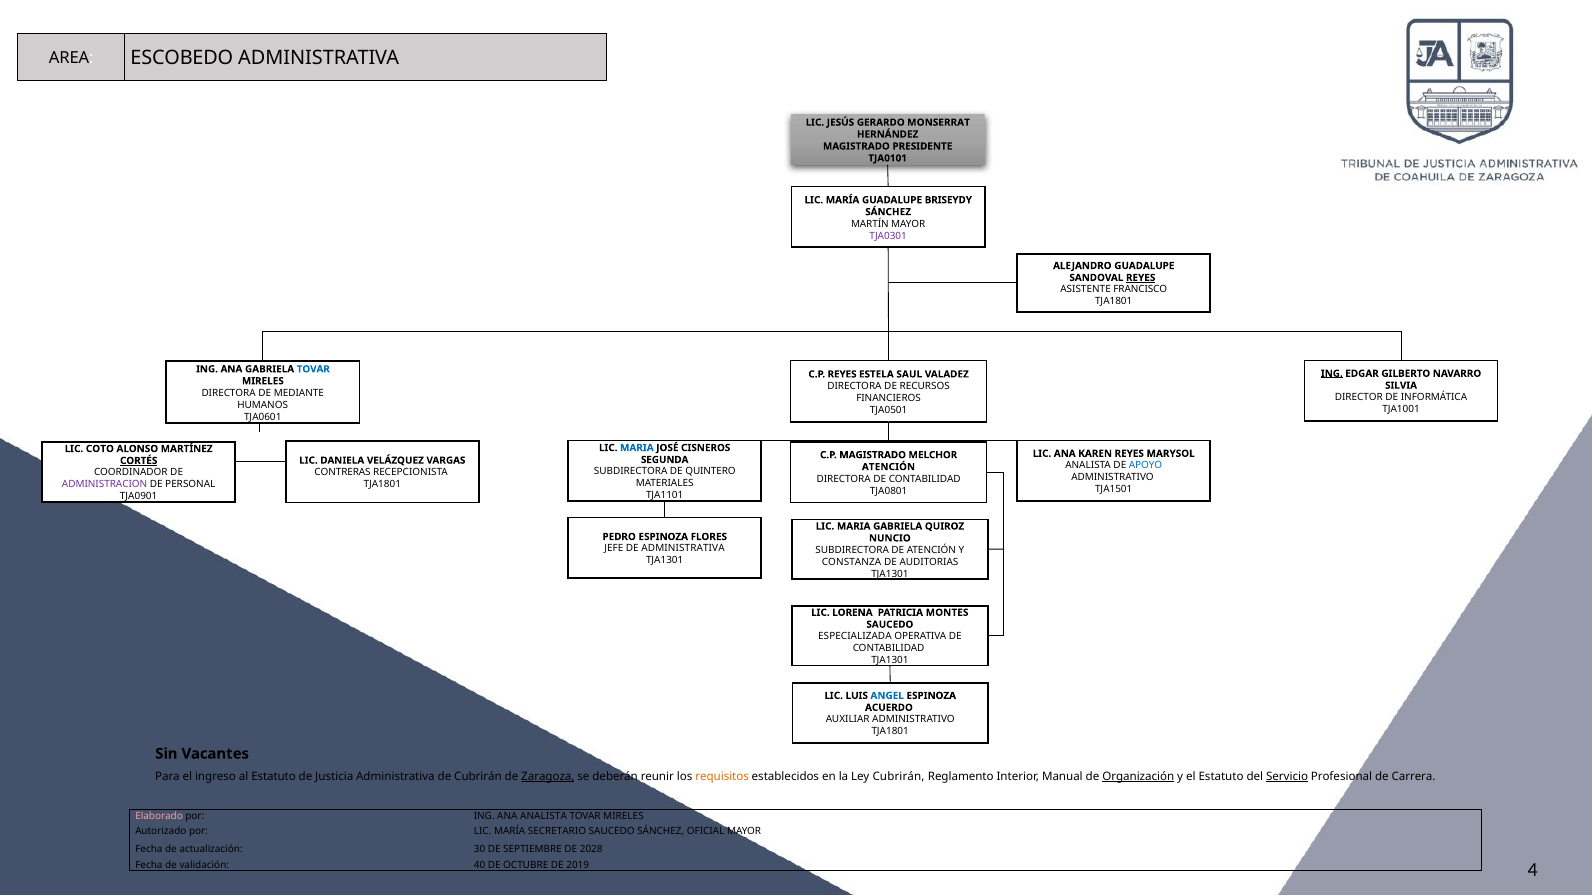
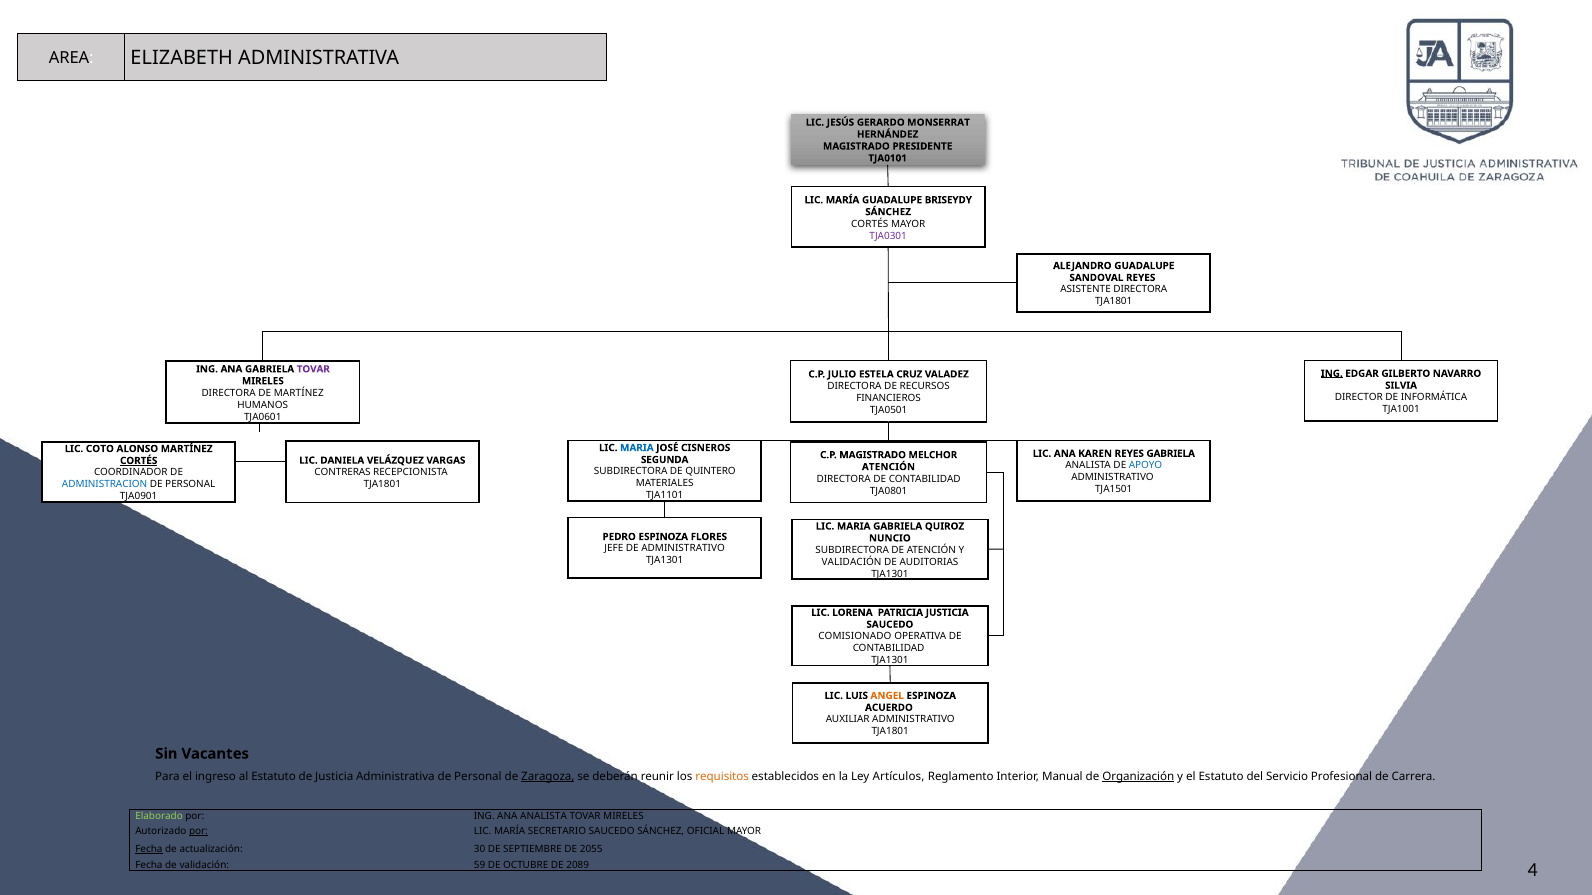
ESCOBEDO: ESCOBEDO -> ELIZABETH (182, 58)
MARTÍN: MARTÍN -> CORTÉS (870, 224)
REYES underline: present -> none (1141, 278)
ASISTENTE FRANCISCO: FRANCISCO -> DIRECTORA (1140, 290)
TOVAR colour: blue -> purple (313, 369)
C.P REYES: REYES -> JULIO (842, 374)
SAUL: SAUL -> CRUZ (909, 374)
DE MEDIANTE: MEDIANTE -> MARTÍNEZ (299, 393)
REYES MARYSOL: MARYSOL -> GABRIELA (1171, 454)
ADMINISTRACION colour: purple -> blue (105, 485)
DE ADMINISTRATIVA: ADMINISTRATIVA -> ADMINISTRATIVO (683, 549)
CONSTANZA: CONSTANZA -> VALIDACIÓN (852, 562)
PATRICIA MONTES: MONTES -> JUSTICIA (947, 613)
ESPECIALIZADA: ESPECIALIZADA -> COMISIONADO (855, 637)
ANGEL colour: blue -> orange (887, 696)
Administrativa de Cubrirán: Cubrirán -> Personal (478, 777)
Ley Cubrirán: Cubrirán -> Artículos (899, 777)
Servicio underline: present -> none (1287, 777)
Elaborado colour: pink -> light green (159, 817)
por underline: none -> present (198, 832)
Fecha underline: none -> present (149, 850)
2028: 2028 -> 2055 (591, 850)
40: 40 -> 59 (480, 866)
2019: 2019 -> 2089 (578, 866)
